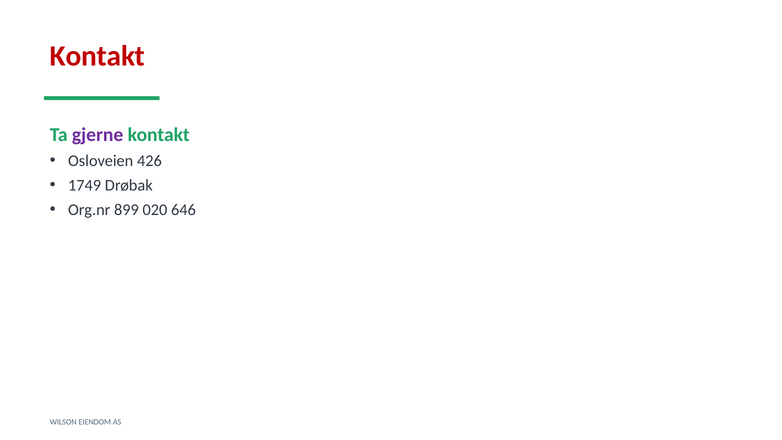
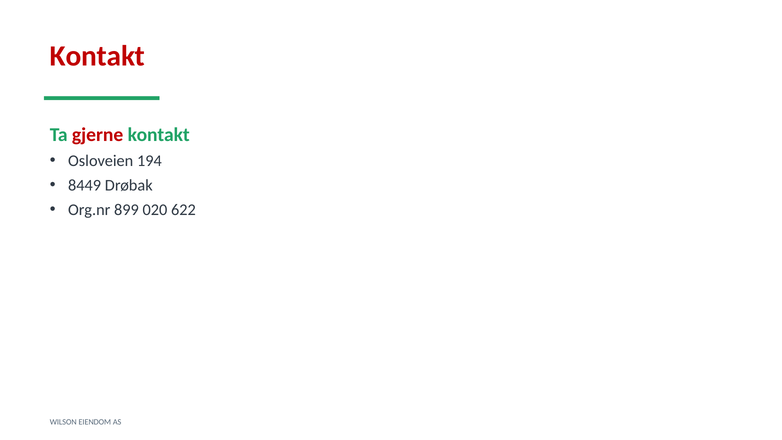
gjerne colour: purple -> red (98, 135)
426: 426 -> 194 (149, 161)
1749: 1749 -> 8449 (85, 185)
646: 646 -> 622 (183, 210)
